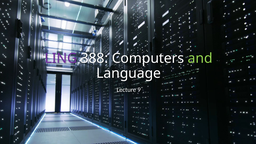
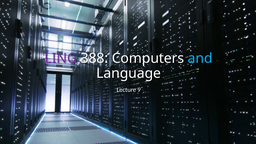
and colour: light green -> light blue (200, 58)
